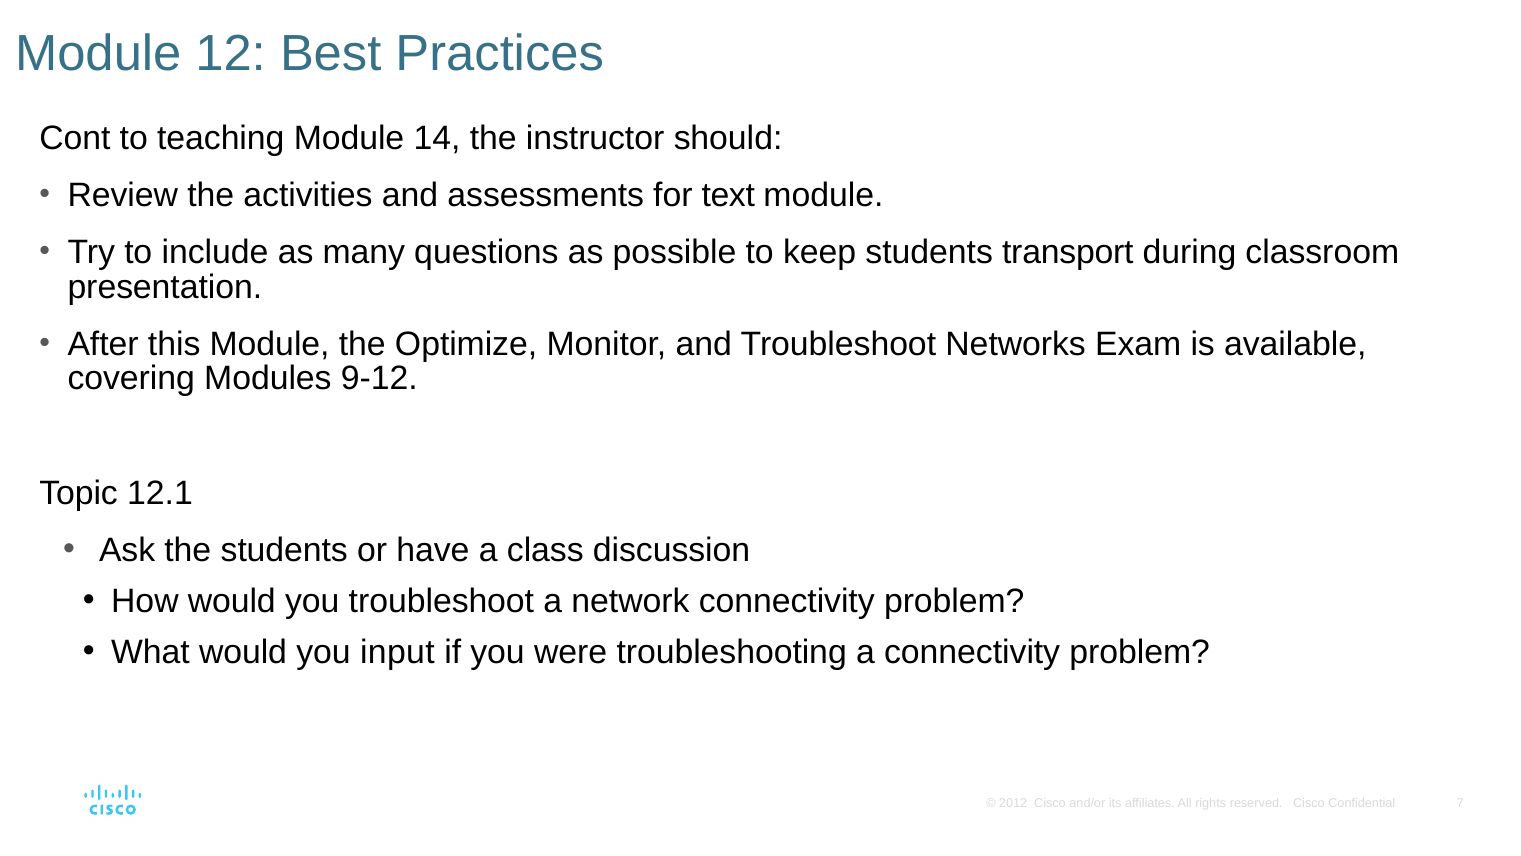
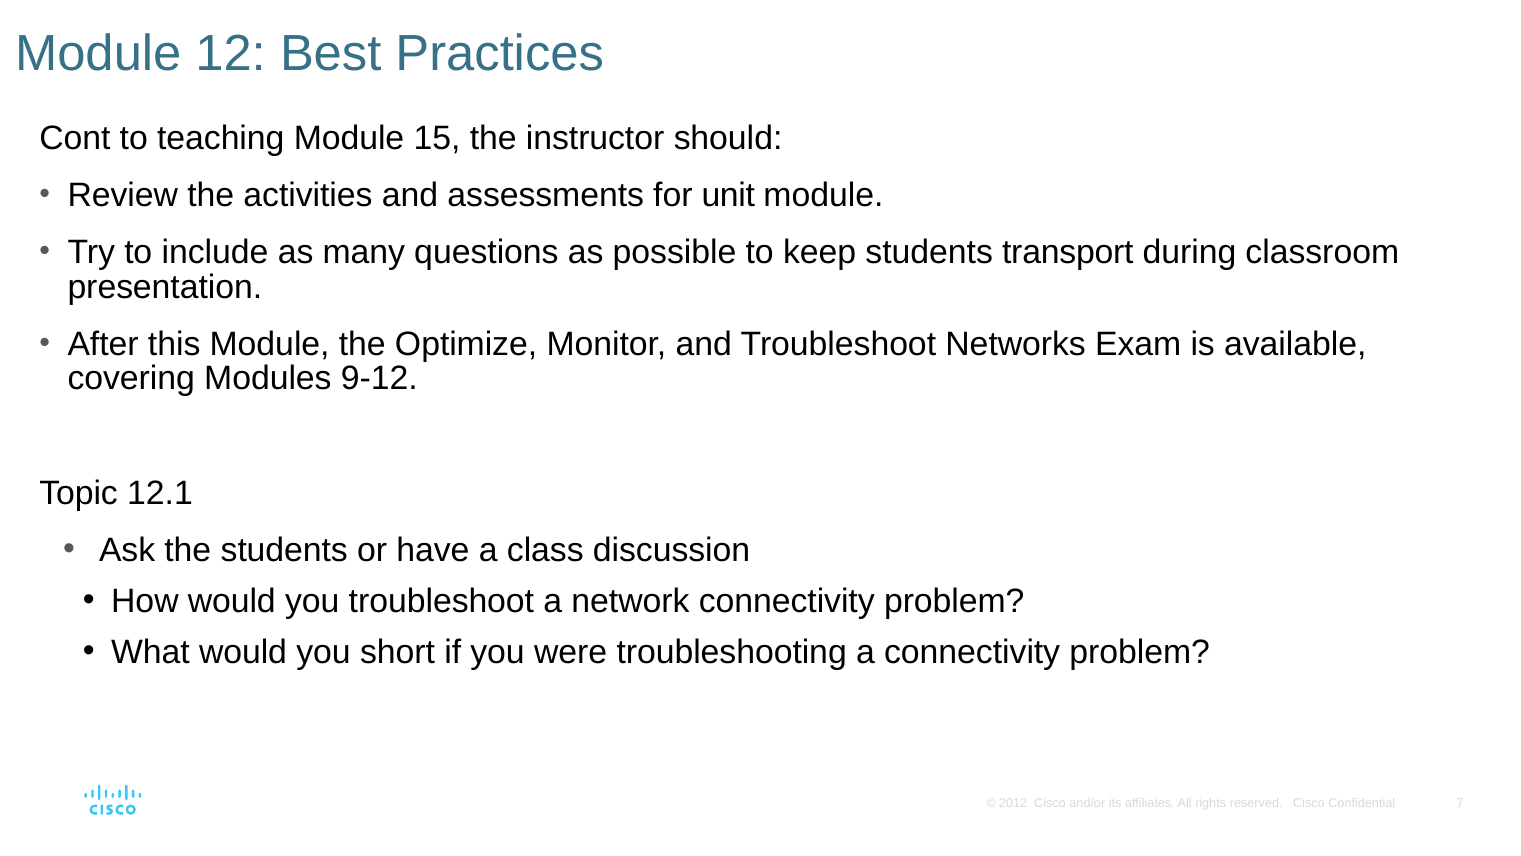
14: 14 -> 15 (437, 138)
text: text -> unit (728, 195)
input: input -> short (398, 652)
